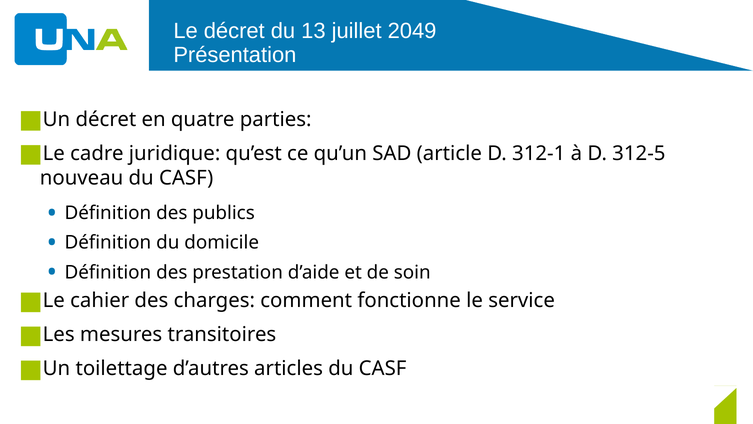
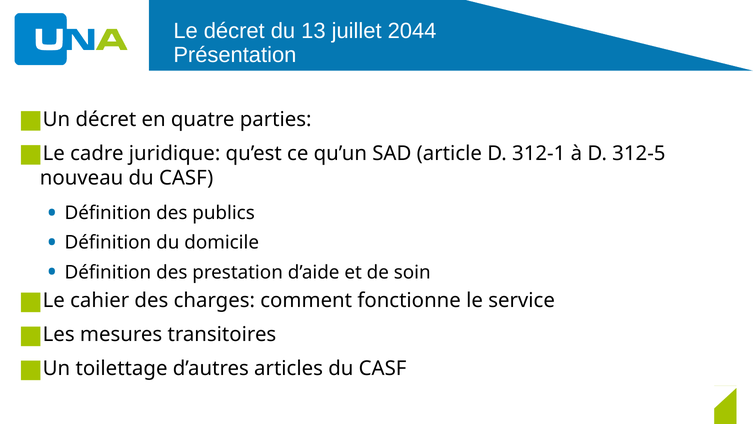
2049: 2049 -> 2044 (412, 31)
